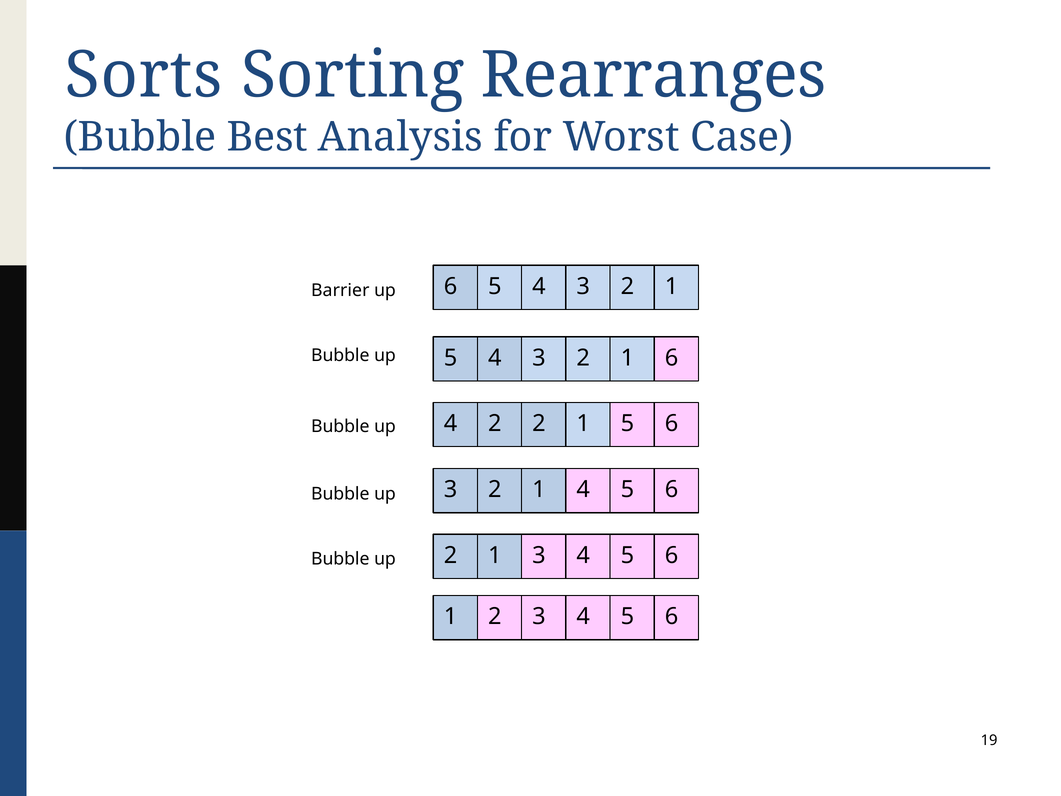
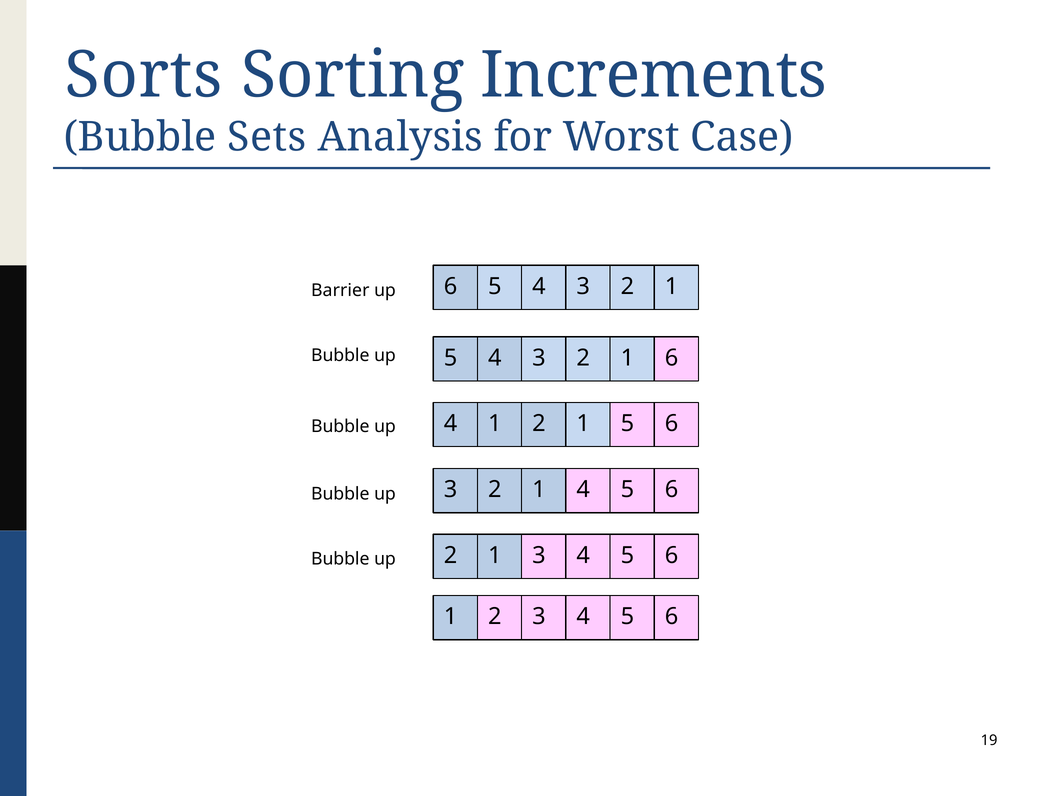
Rearranges: Rearranges -> Increments (654, 75)
Best: Best -> Sets (267, 137)
4 2: 2 -> 1 (495, 423)
